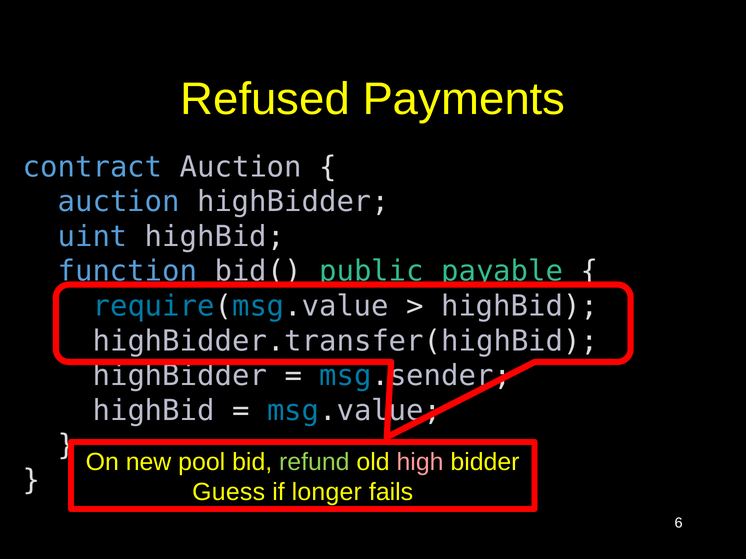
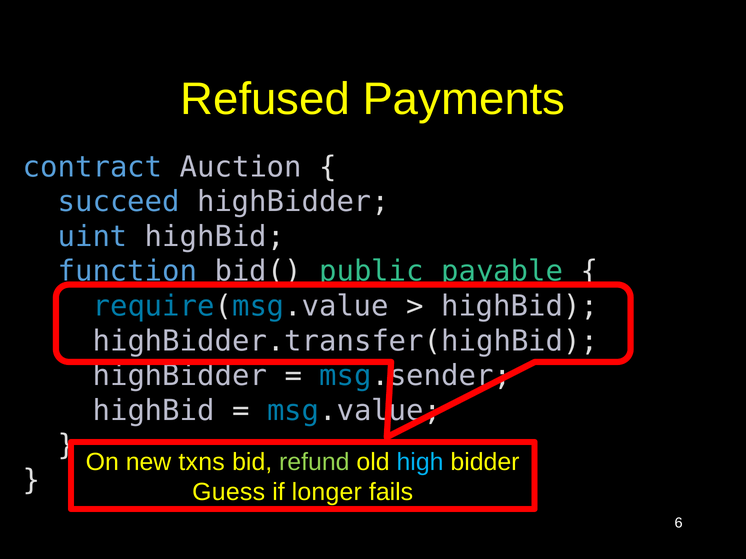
auction: auction -> succeed (119, 202)
pool: pool -> txns (202, 463)
high colour: pink -> light blue (420, 463)
